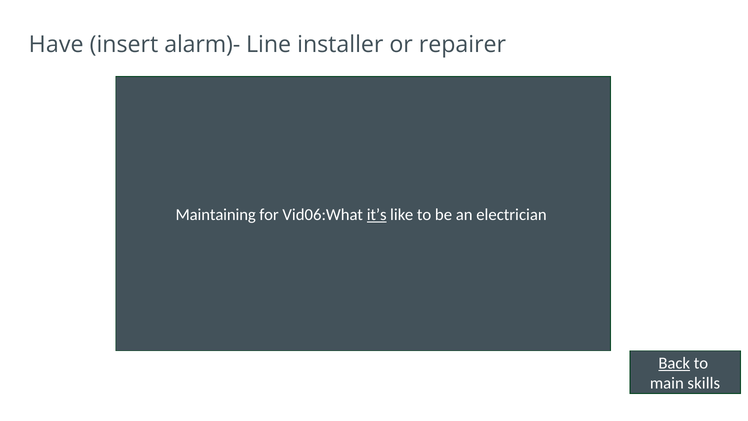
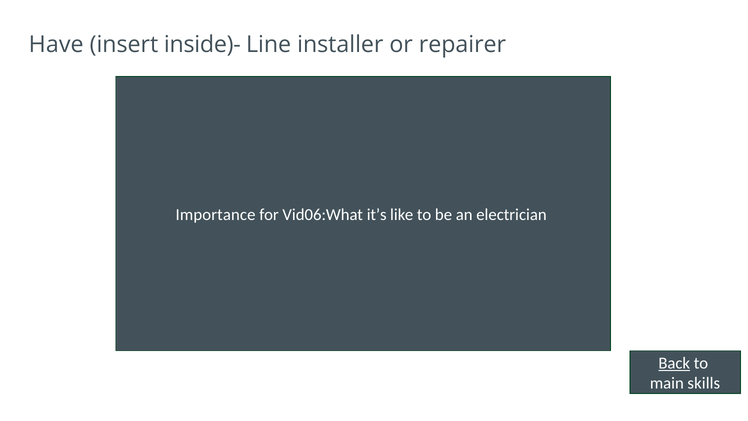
alarm)-: alarm)- -> inside)- (202, 44)
Maintaining: Maintaining -> Importance (216, 215)
it’s underline: present -> none (377, 215)
